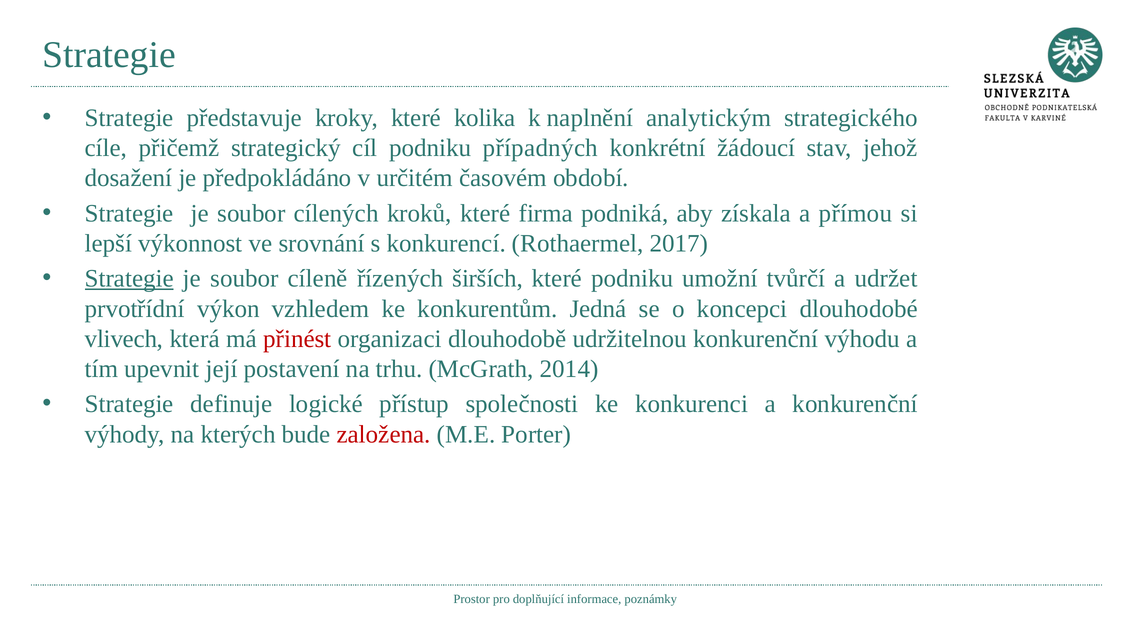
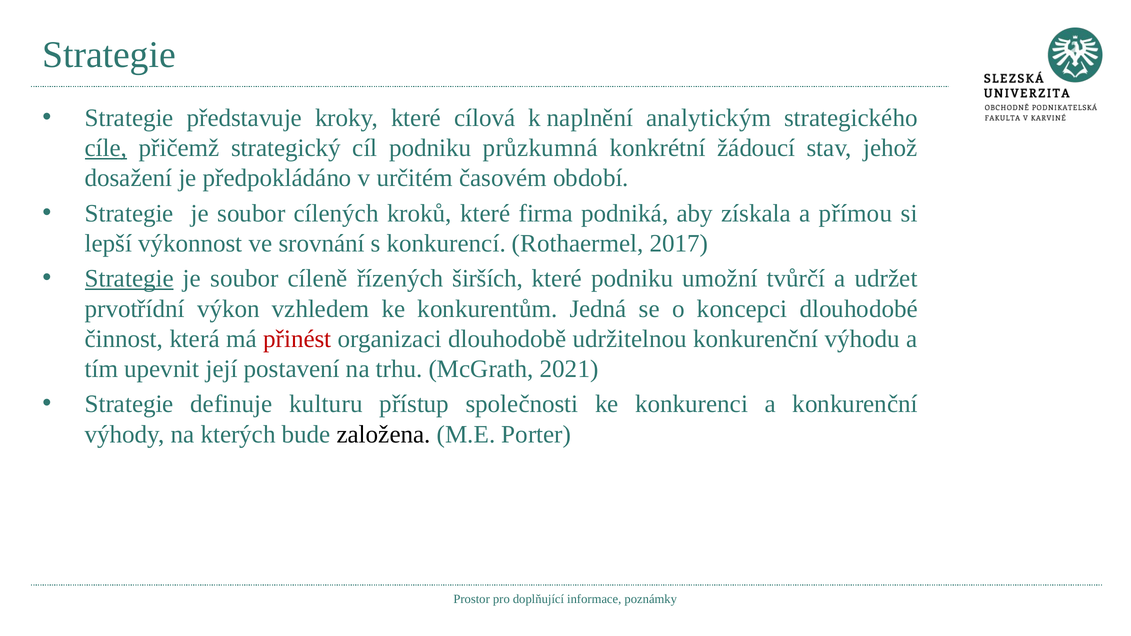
kolika: kolika -> cílová (485, 118)
cíle underline: none -> present (106, 148)
případných: případných -> průzkumná (540, 148)
vlivech: vlivech -> činnost (124, 339)
2014: 2014 -> 2021 (569, 369)
logické: logické -> kulturu (326, 404)
založena colour: red -> black (384, 434)
